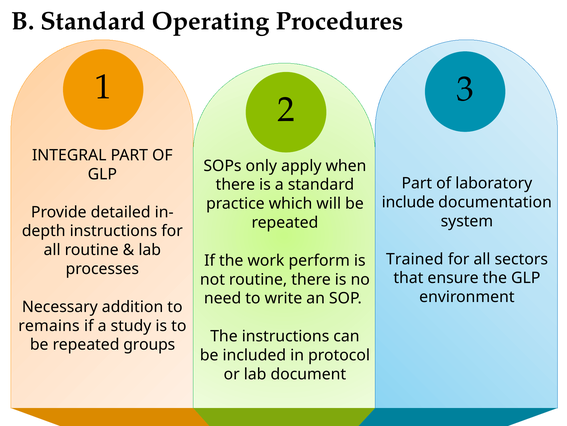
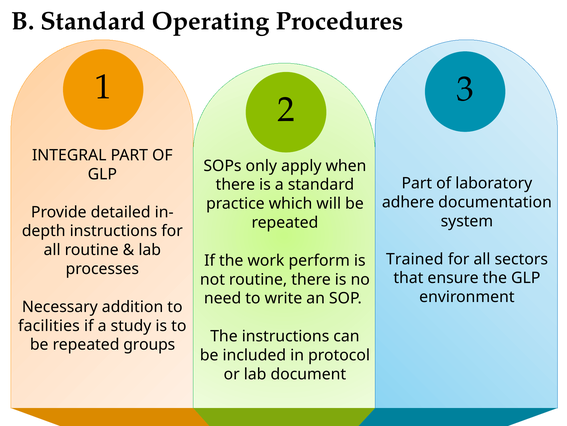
include: include -> adhere (408, 202)
remains: remains -> facilities (49, 325)
